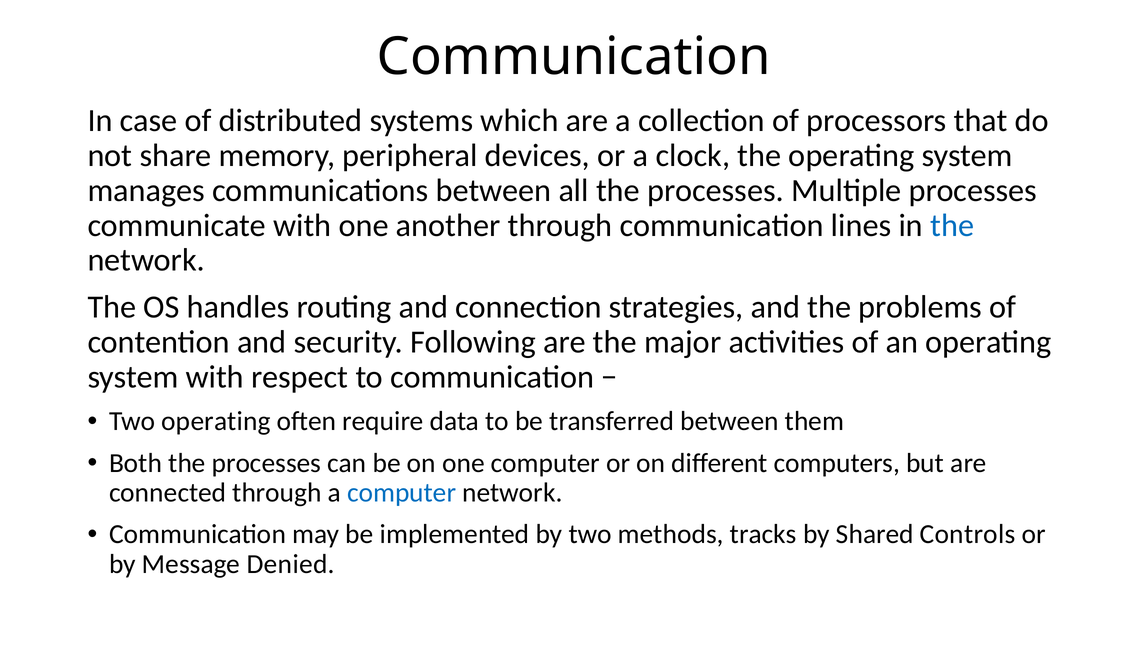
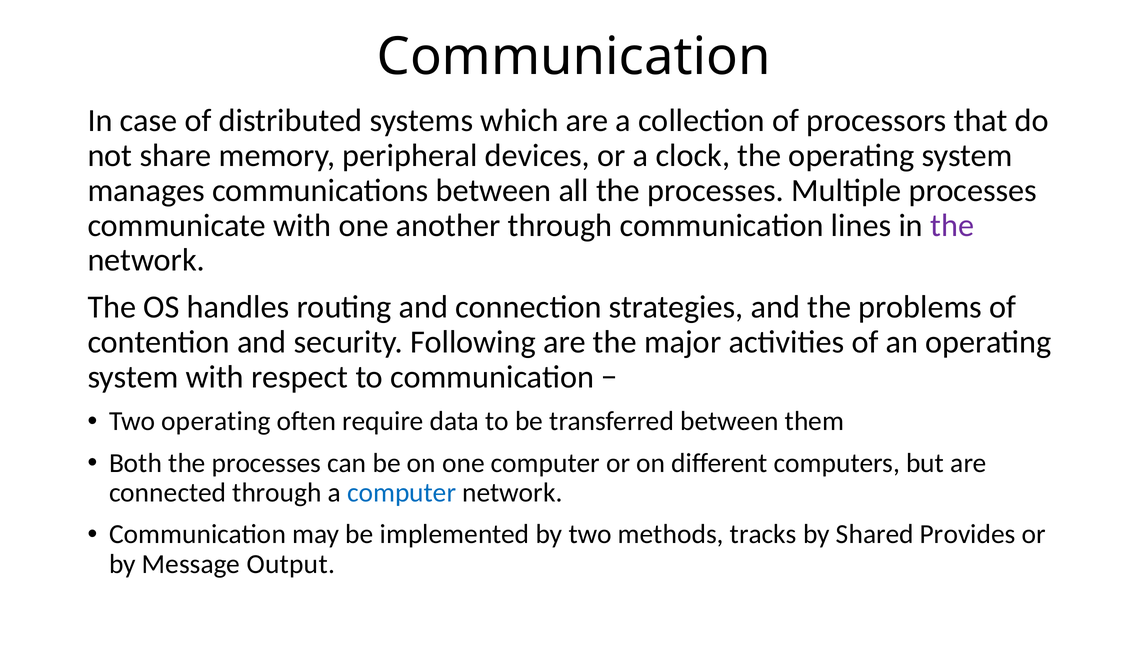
the colour: blue -> purple (952, 225)
Controls: Controls -> Provides (968, 534)
Denied: Denied -> Output (291, 564)
